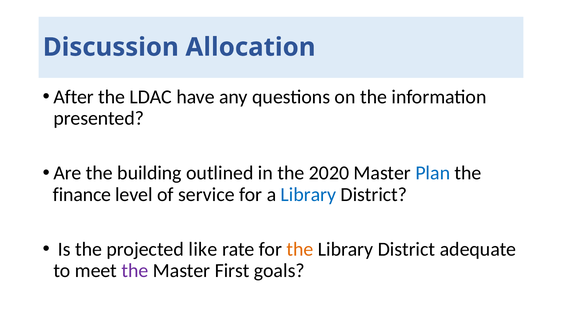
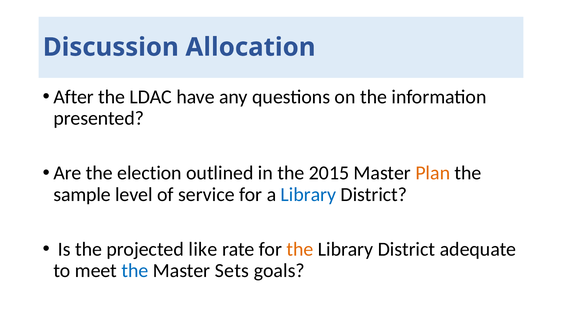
building: building -> election (149, 173)
2020: 2020 -> 2015 (329, 173)
Plan colour: blue -> orange (433, 173)
finance: finance -> sample (82, 195)
the colour: purple -> blue (135, 271)
First: First -> Sets (232, 271)
